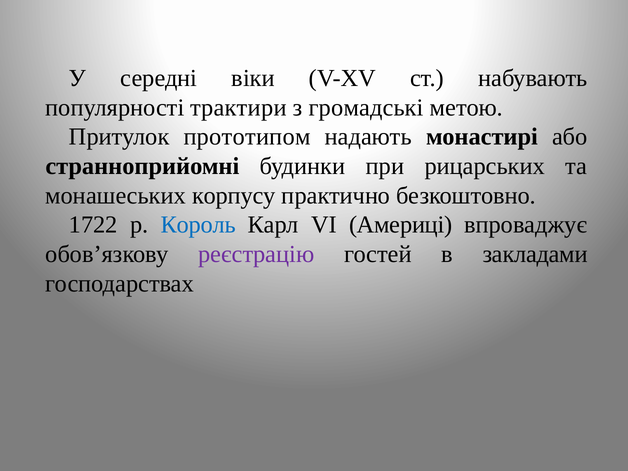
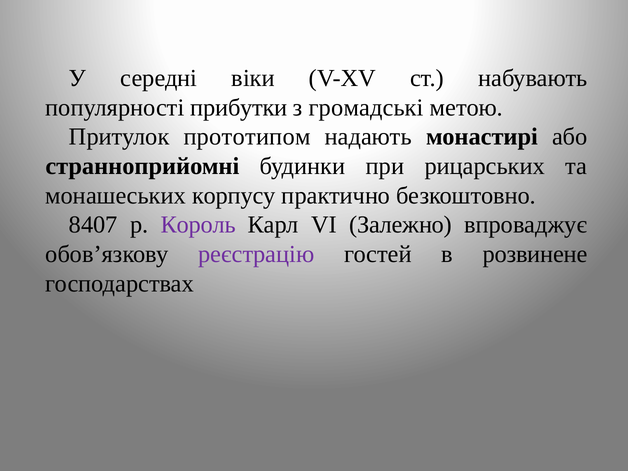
трактири: трактири -> прибутки (239, 108)
1722: 1722 -> 8407 (93, 225)
Король colour: blue -> purple (198, 225)
Америці: Америці -> Залежно (401, 225)
закладами: закладами -> розвинене (535, 254)
